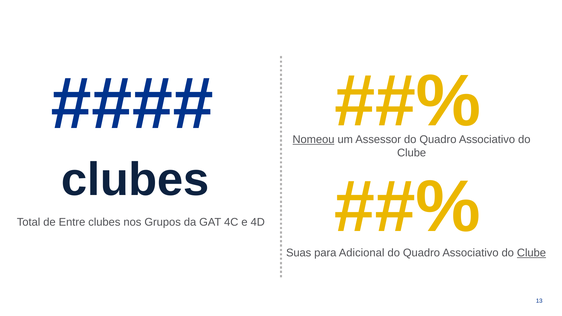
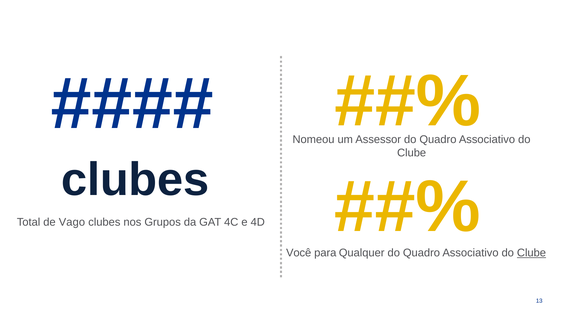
Nomeou underline: present -> none (314, 140)
Entre: Entre -> Vago (72, 222)
Suas: Suas -> Você (299, 253)
Adicional: Adicional -> Qualquer (362, 253)
